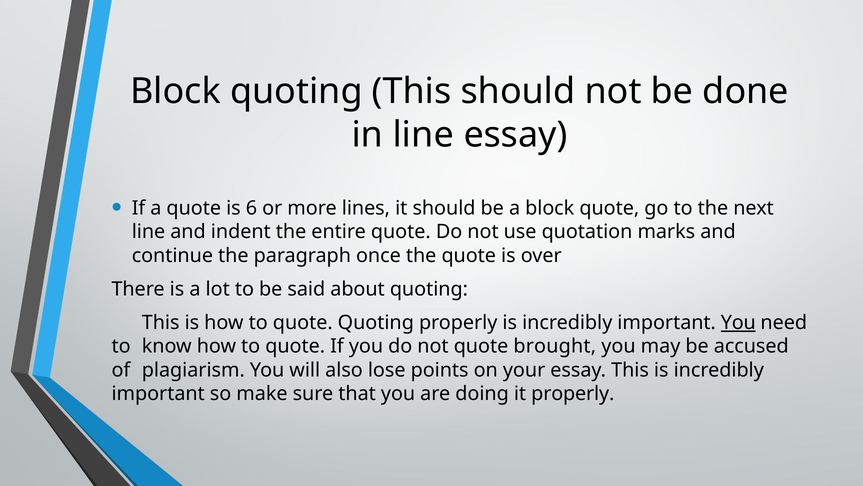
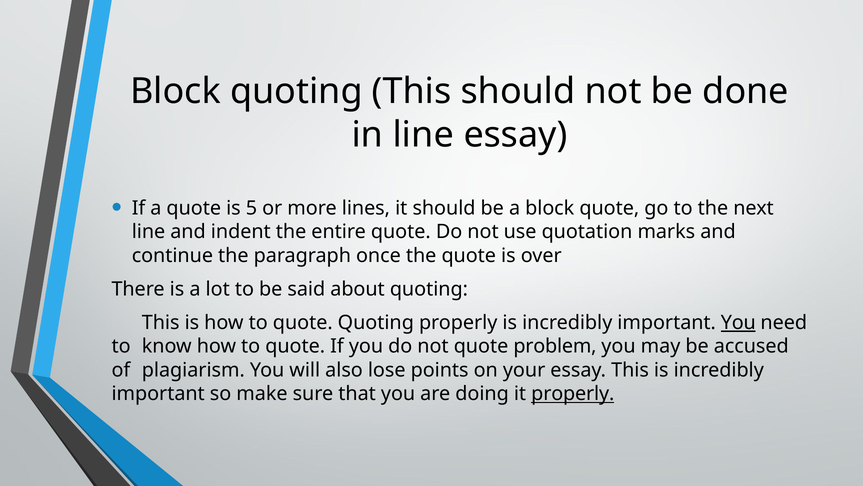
6: 6 -> 5 (251, 208)
brought: brought -> problem (555, 346)
properly underline: none -> present (573, 393)
